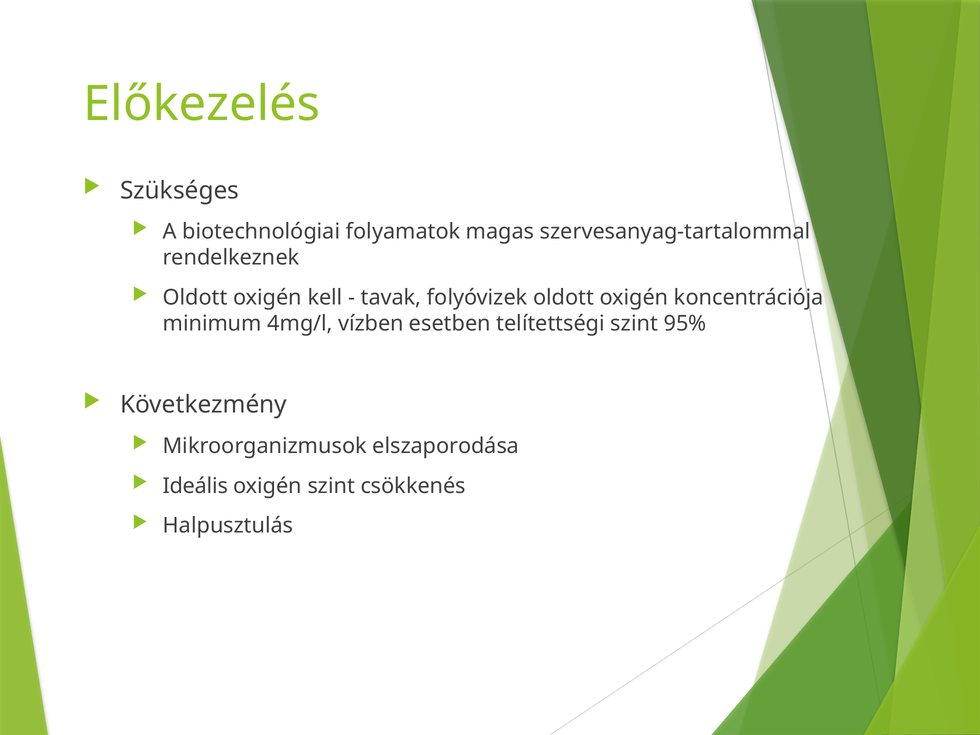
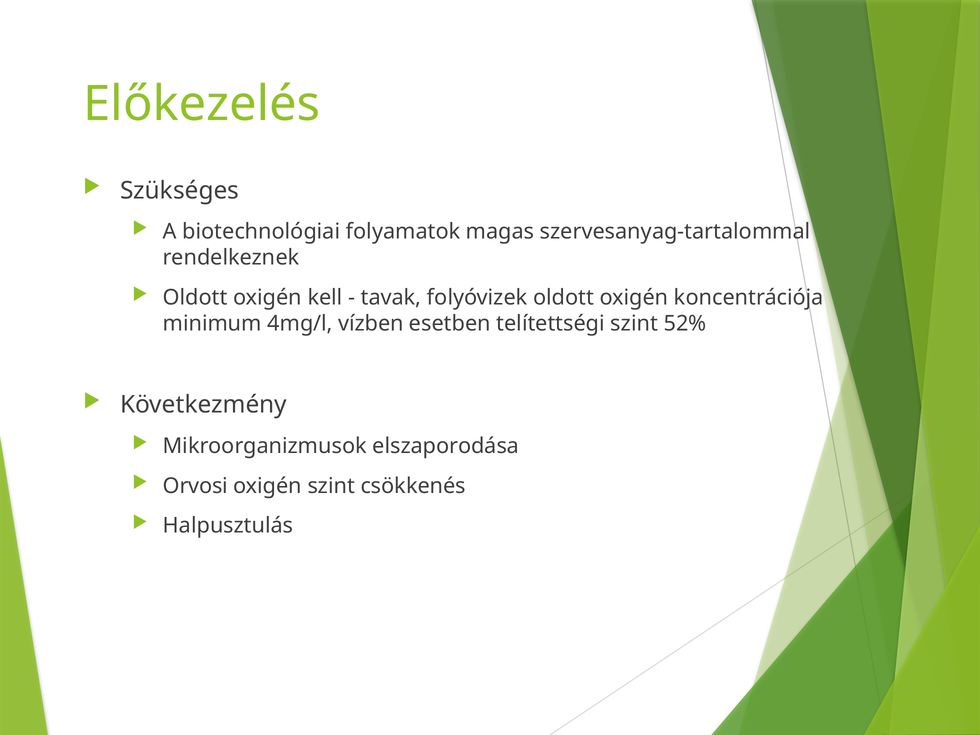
95%: 95% -> 52% (685, 324)
Ideális: Ideális -> Orvosi (195, 486)
